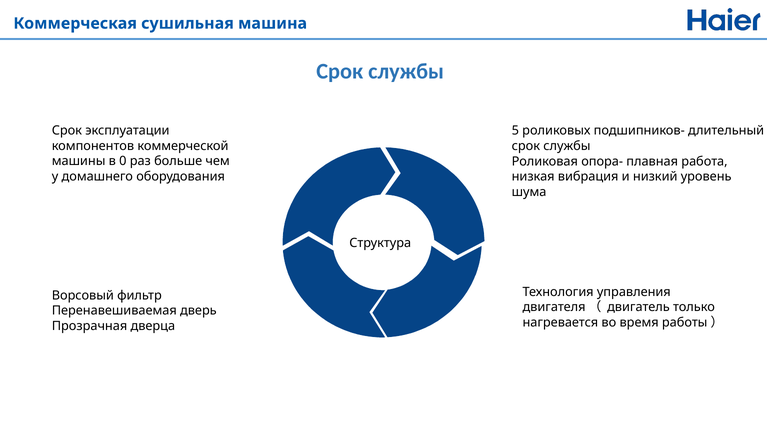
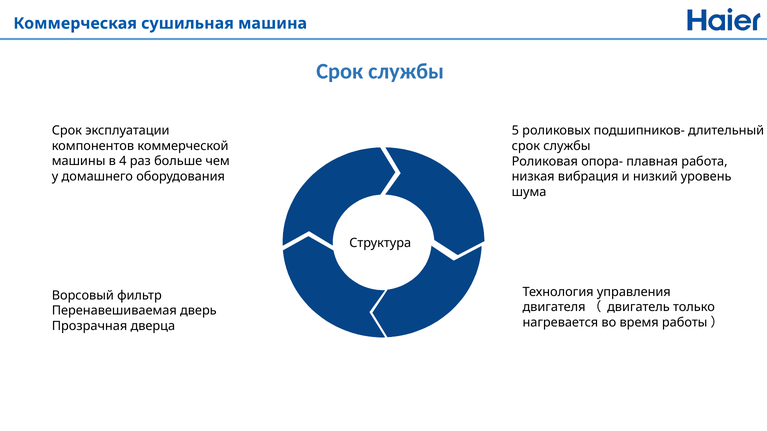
0: 0 -> 4 (123, 161)
